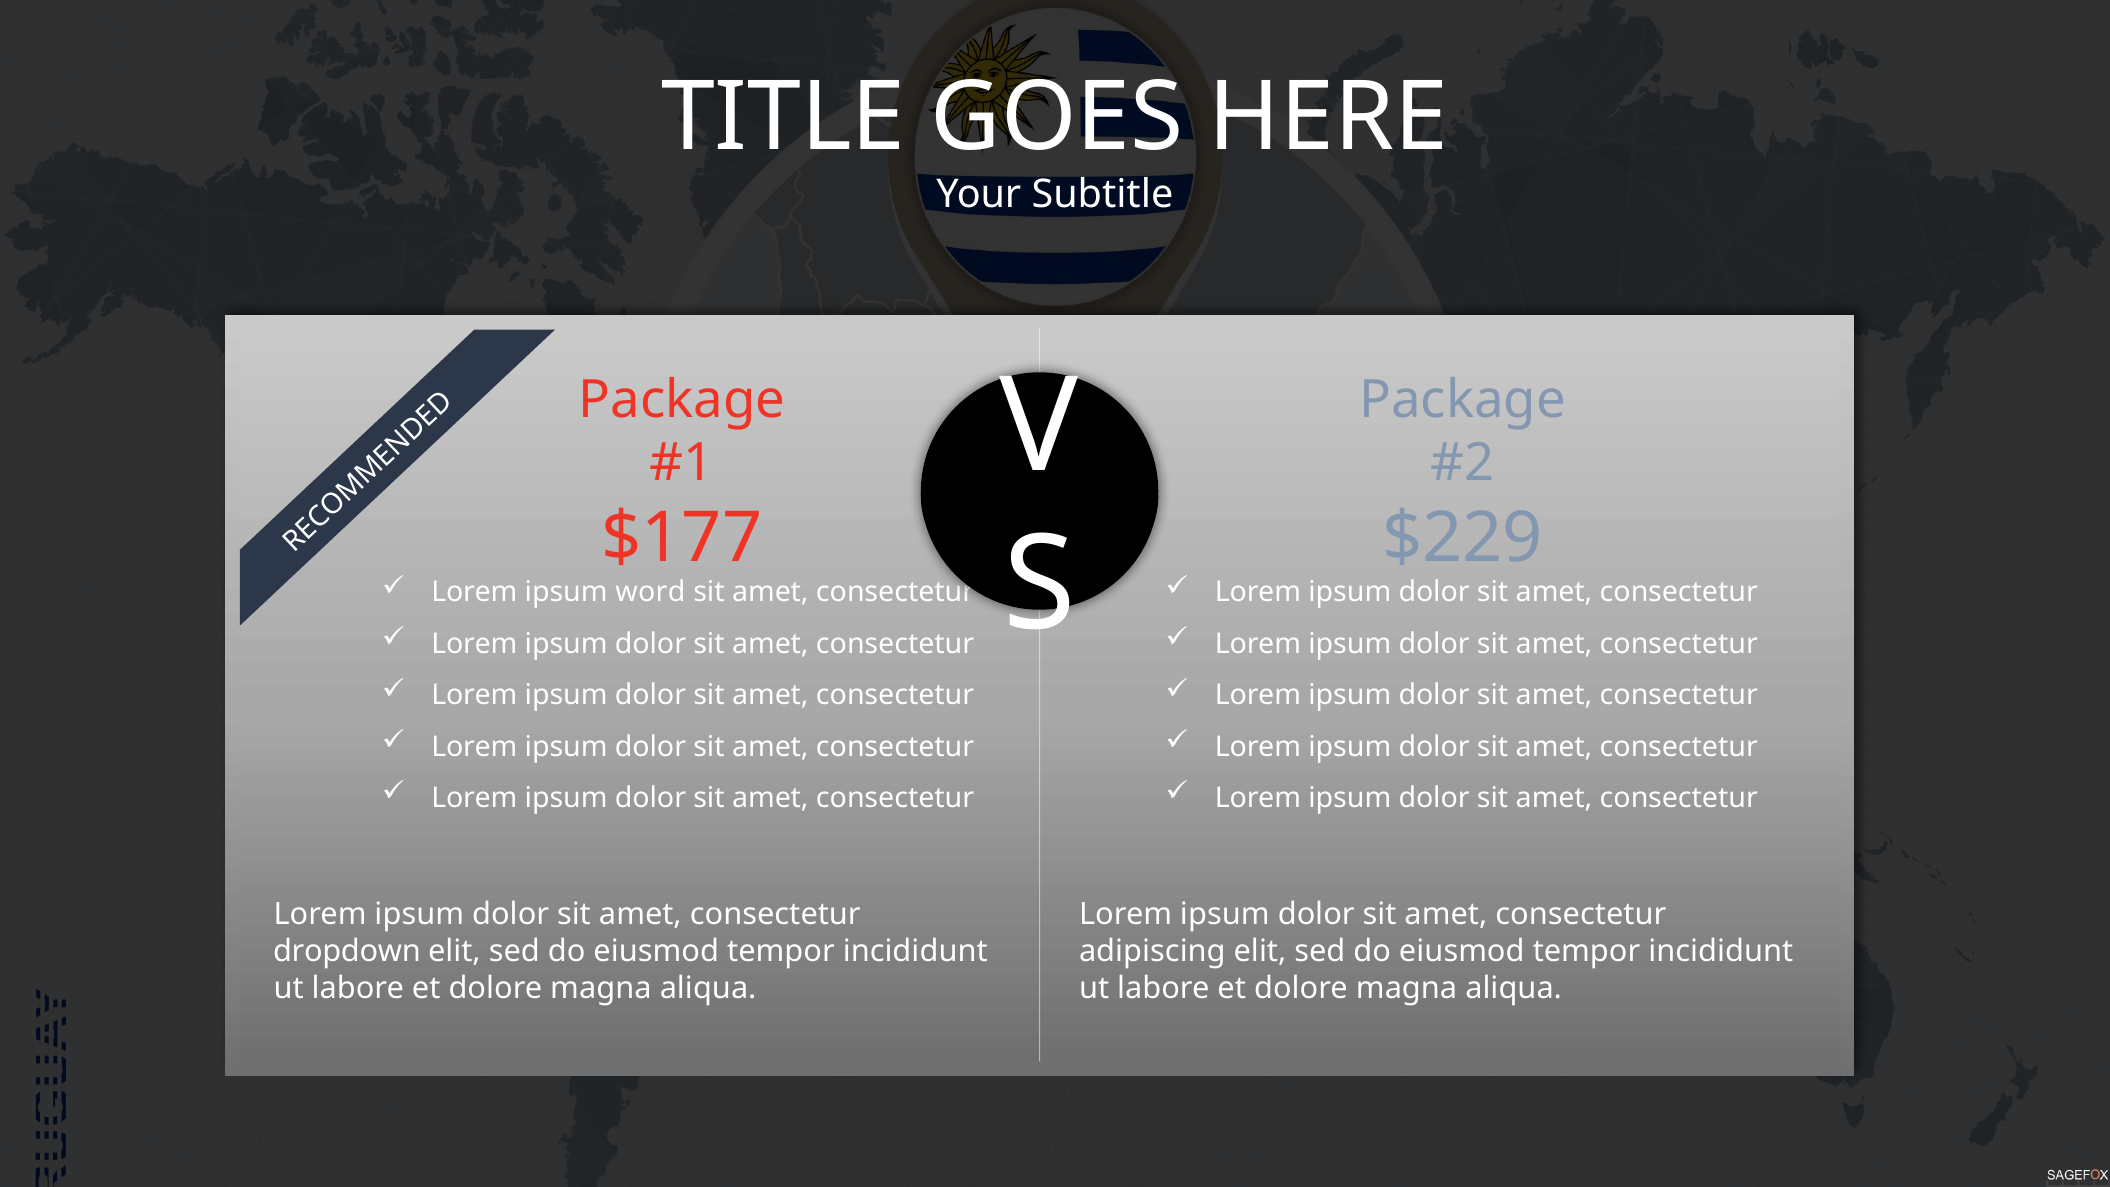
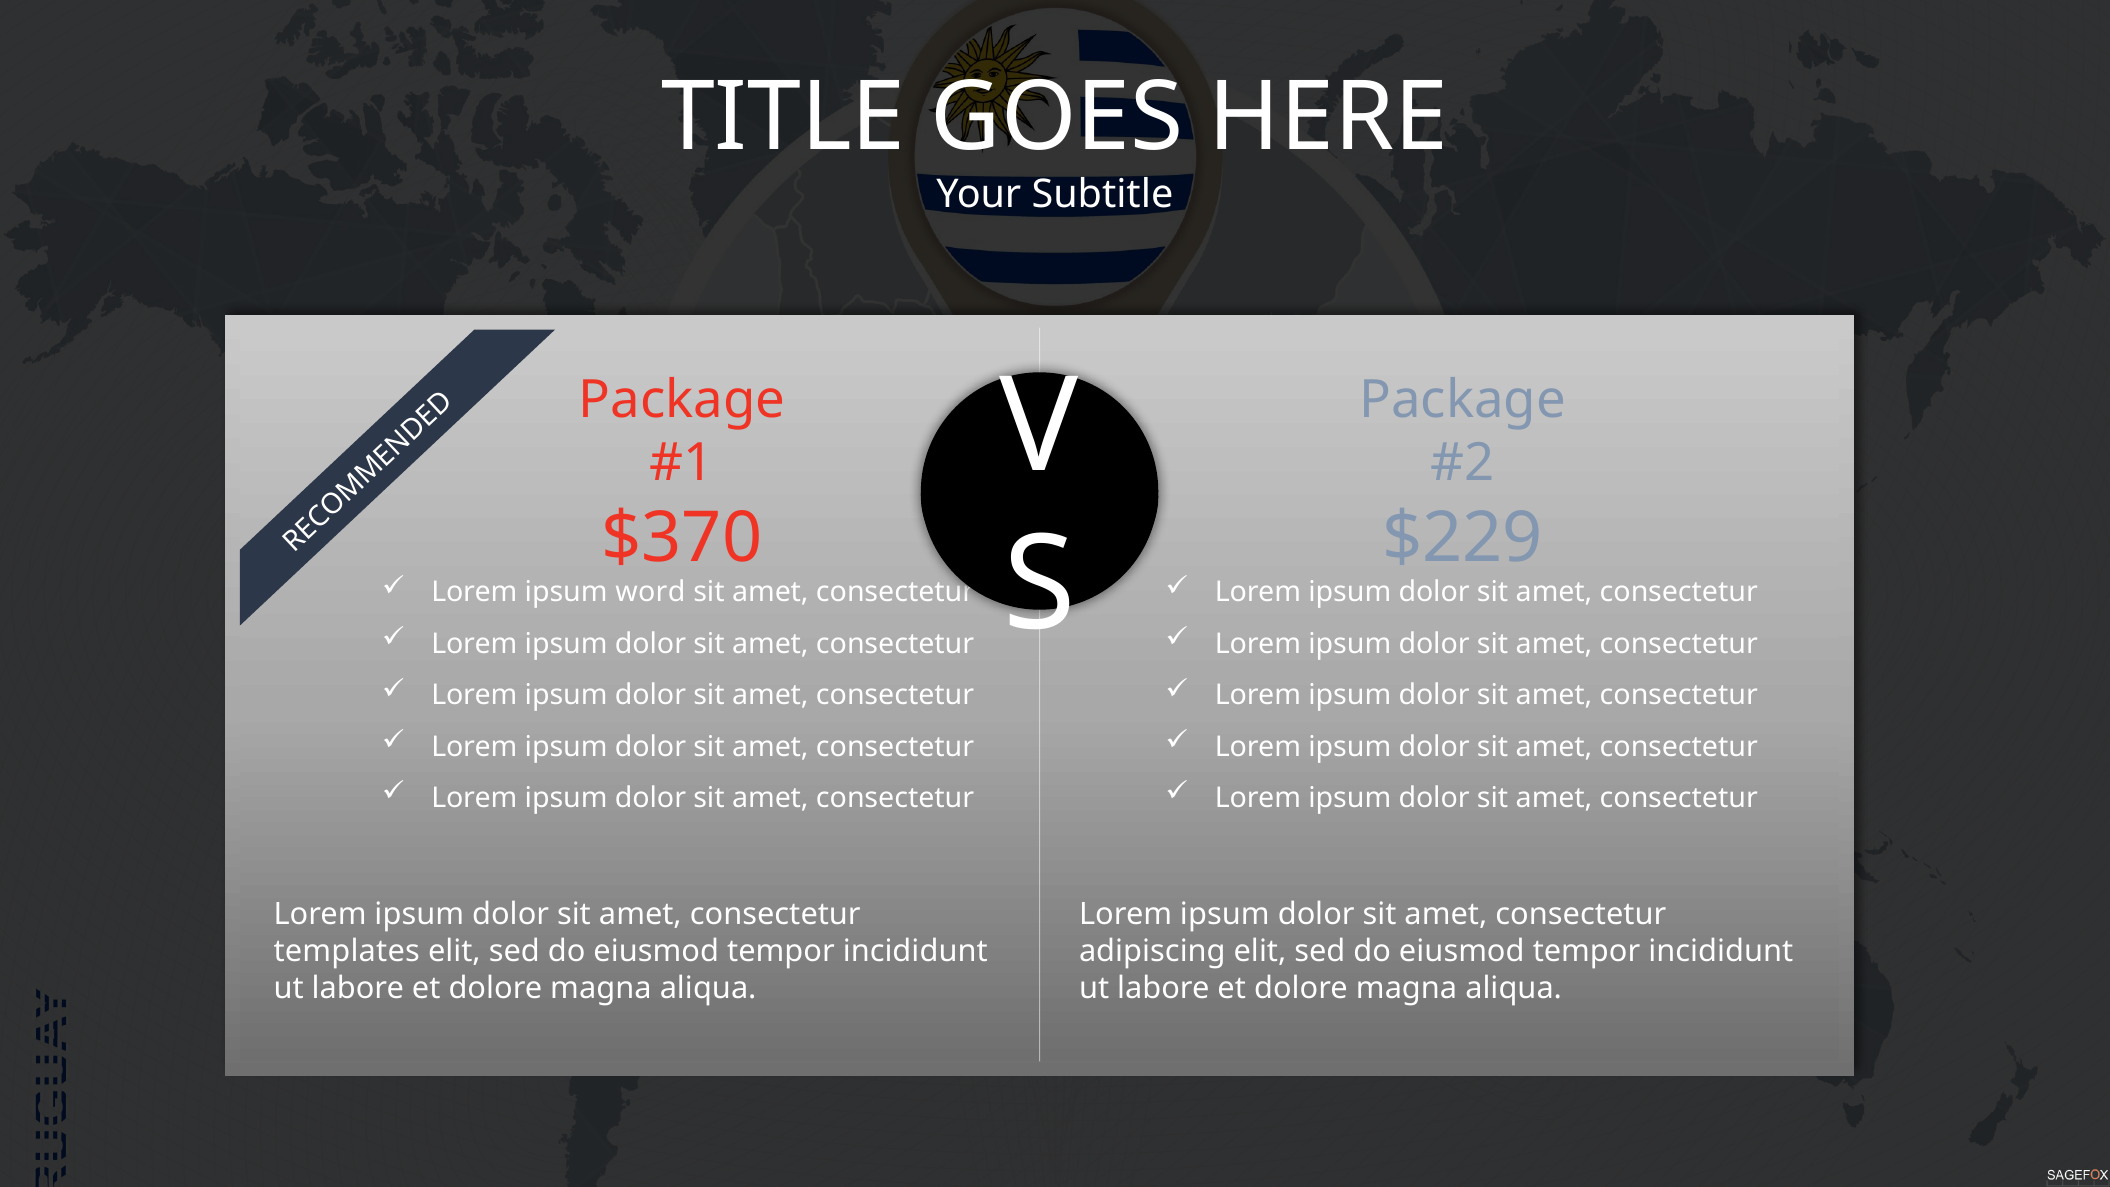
$177: $177 -> $370 (682, 538)
dropdown: dropdown -> templates (347, 951)
